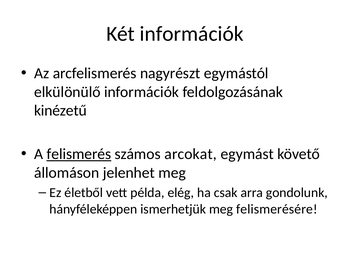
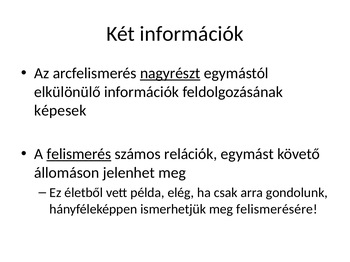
nagyrészt underline: none -> present (170, 73)
kinézetű: kinézetű -> képesek (60, 111)
arcokat: arcokat -> relációk (191, 154)
